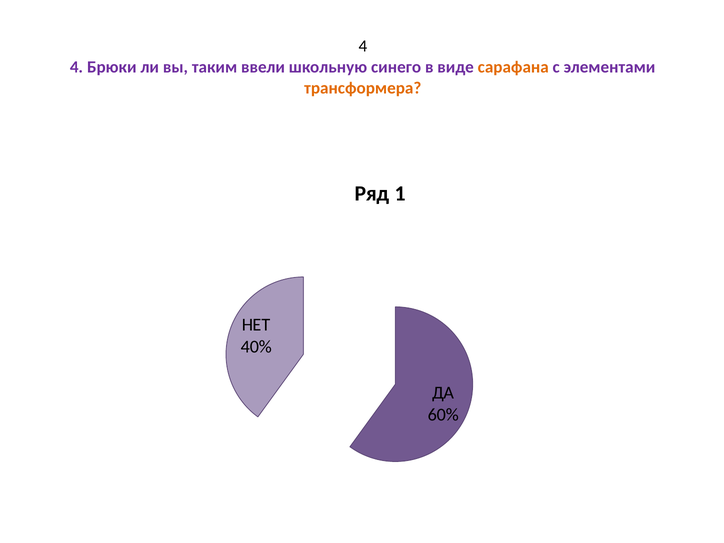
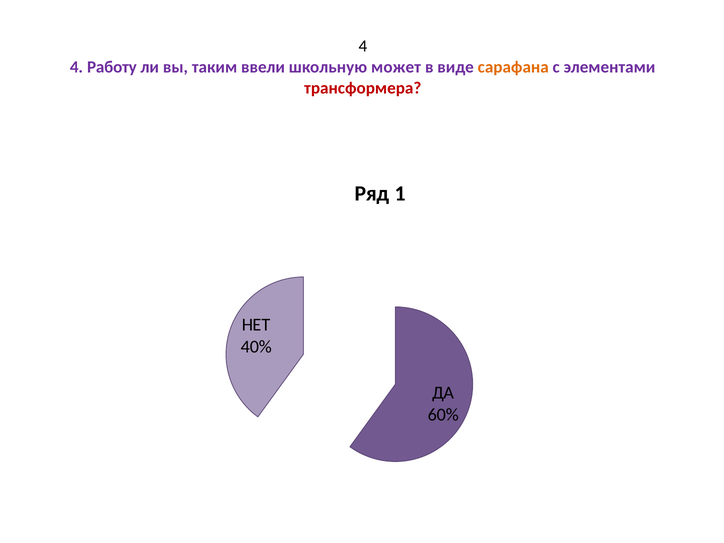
Брюки: Брюки -> Работу (112, 67)
синего: синего -> может (396, 67)
трансформера colour: orange -> red (363, 88)
